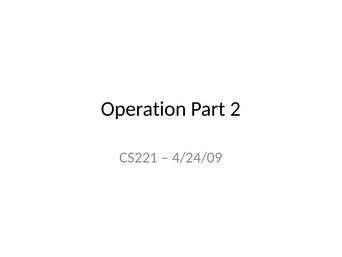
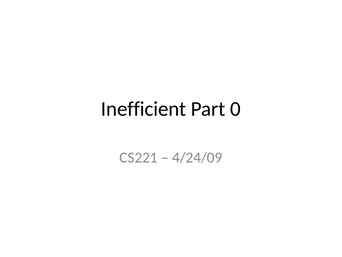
Operation: Operation -> Inefficient (144, 109)
2: 2 -> 0 (235, 109)
